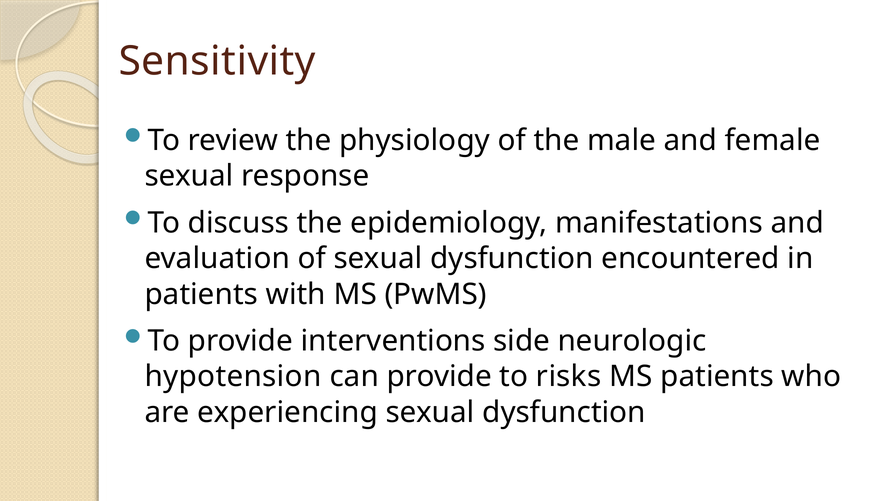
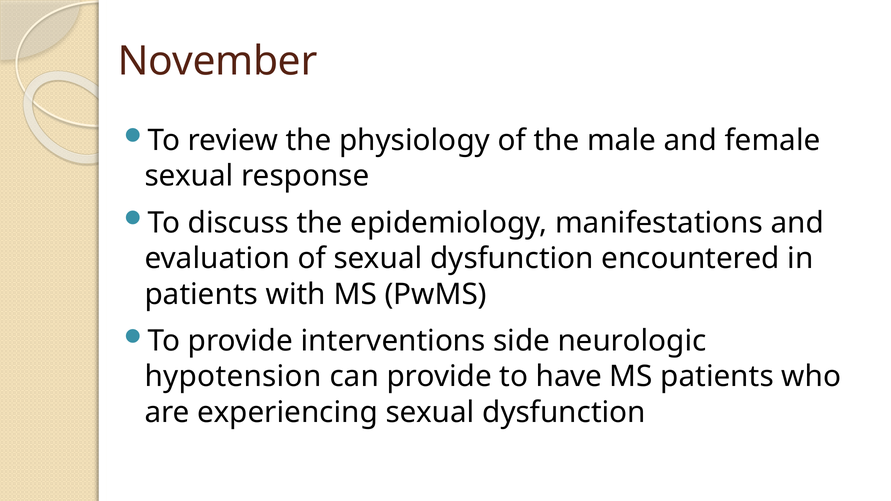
Sensitivity: Sensitivity -> November (217, 61)
risks: risks -> have (569, 377)
